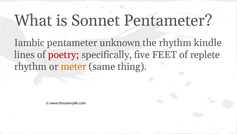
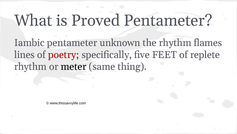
Sonnet: Sonnet -> Proved (96, 20)
kindle: kindle -> flames (208, 43)
meter colour: orange -> black (74, 66)
